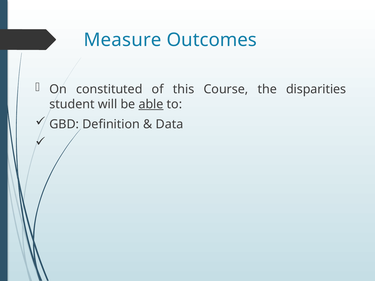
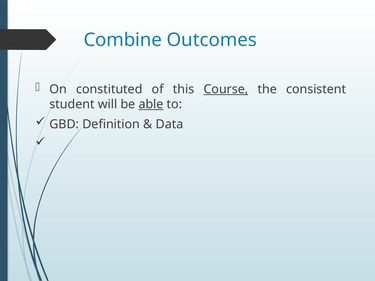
Measure: Measure -> Combine (123, 40)
Course underline: none -> present (226, 89)
disparities: disparities -> consistent (316, 89)
